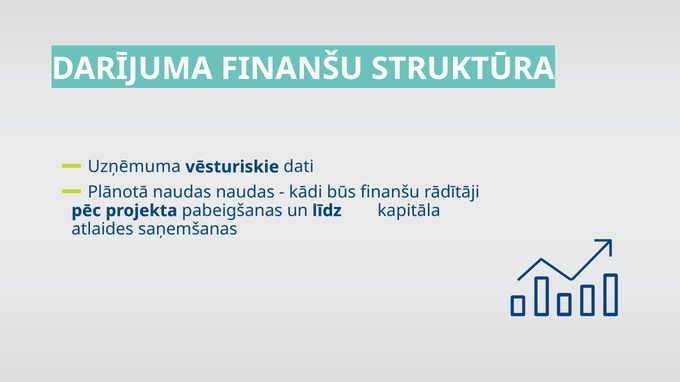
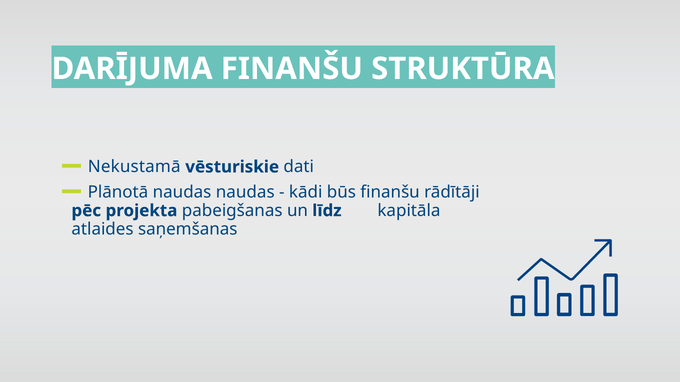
Uzņēmuma: Uzņēmuma -> Nekustamā (134, 167)
